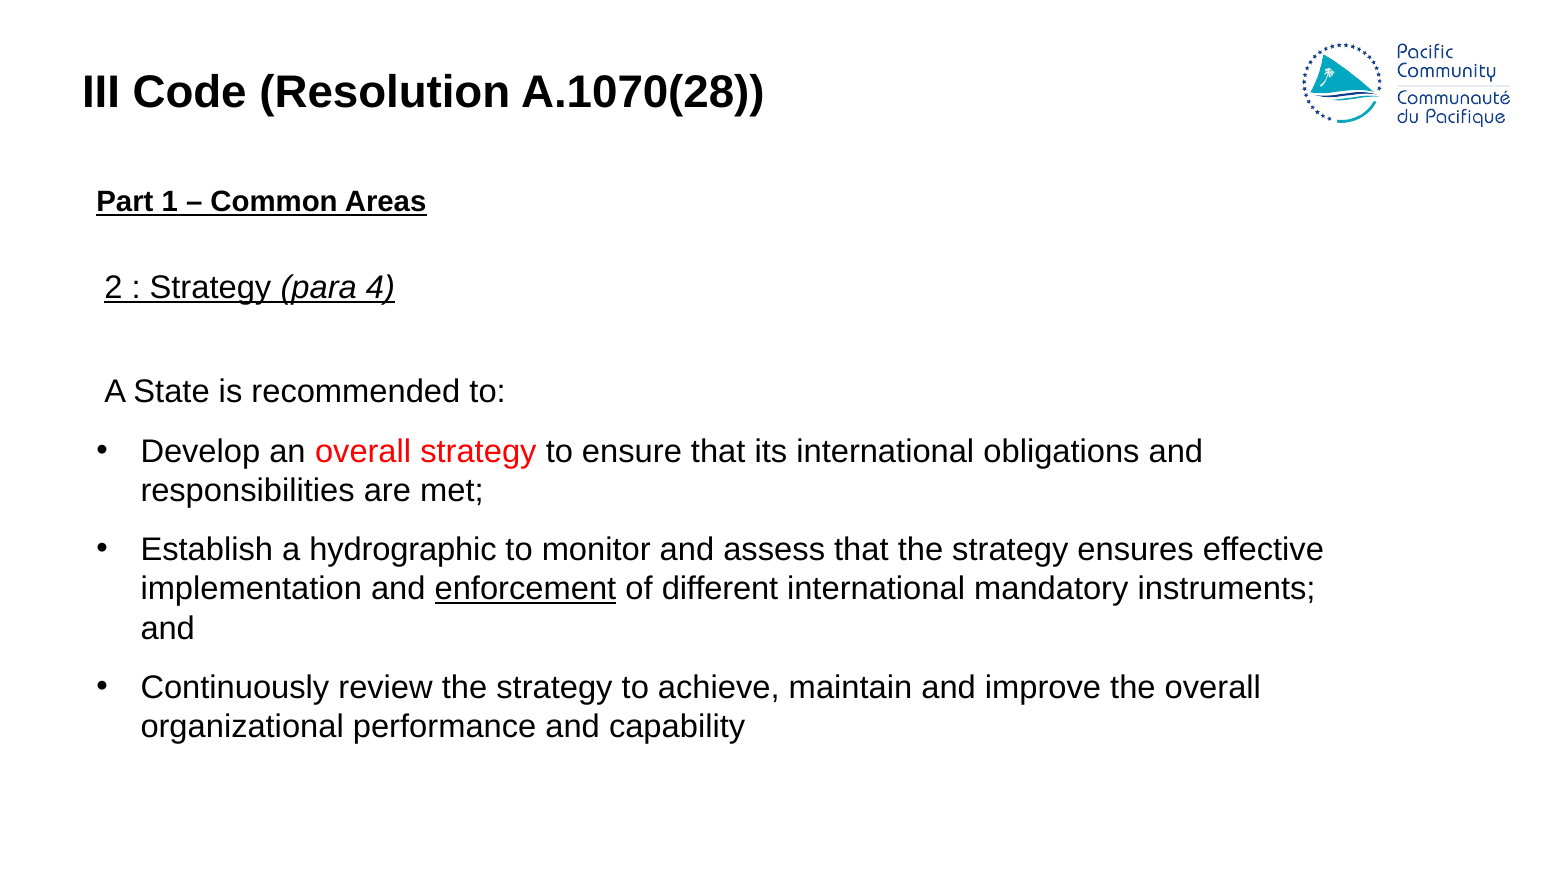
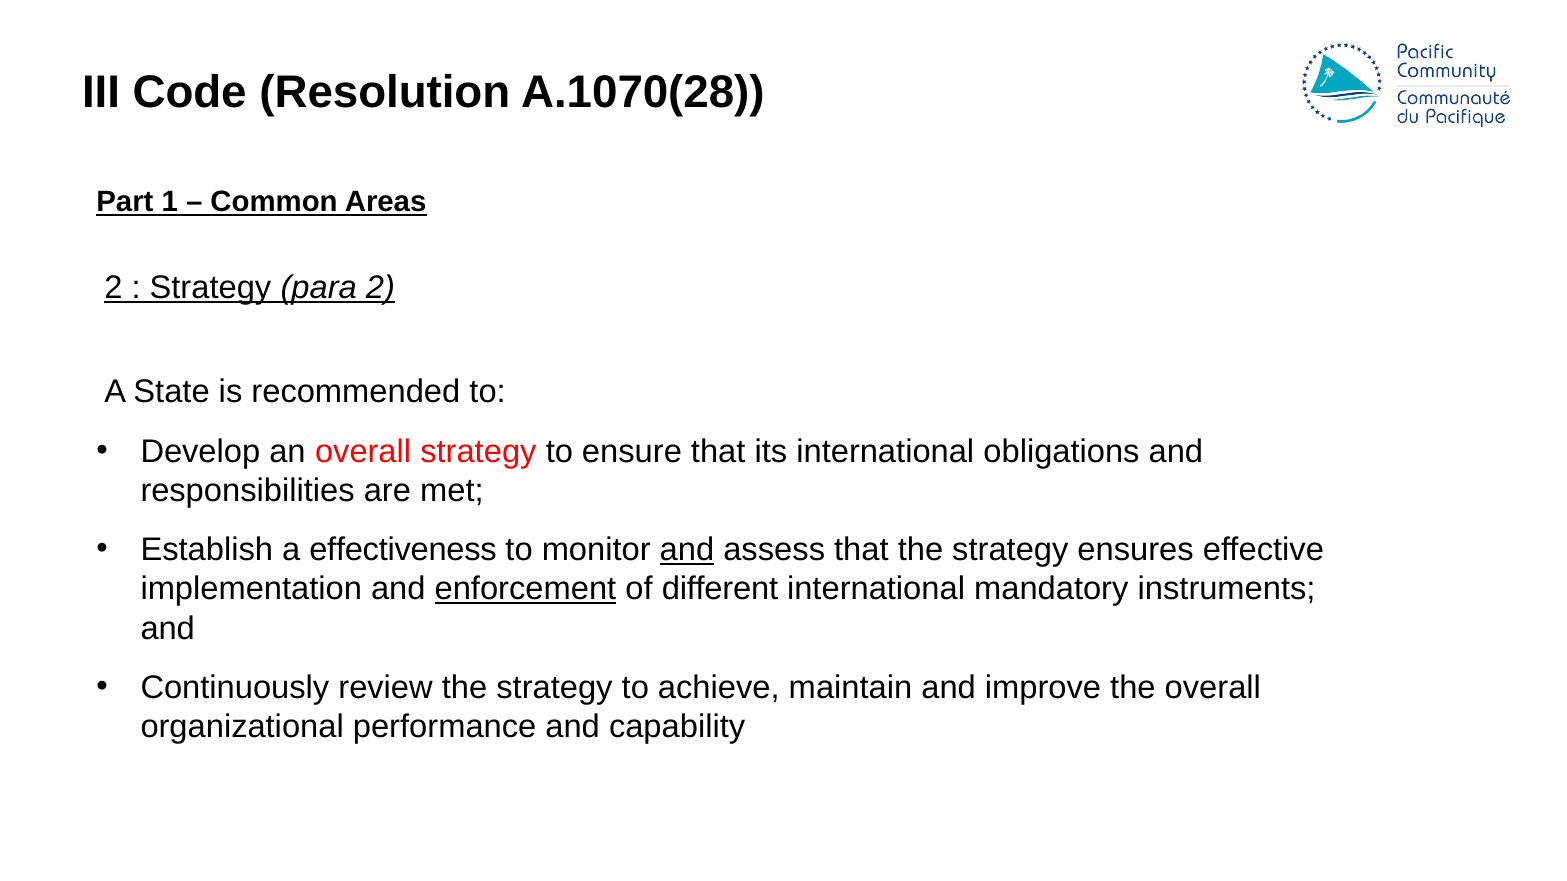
para 4: 4 -> 2 (380, 288)
hydrographic: hydrographic -> effectiveness (403, 550)
and underline: none -> present (687, 550)
